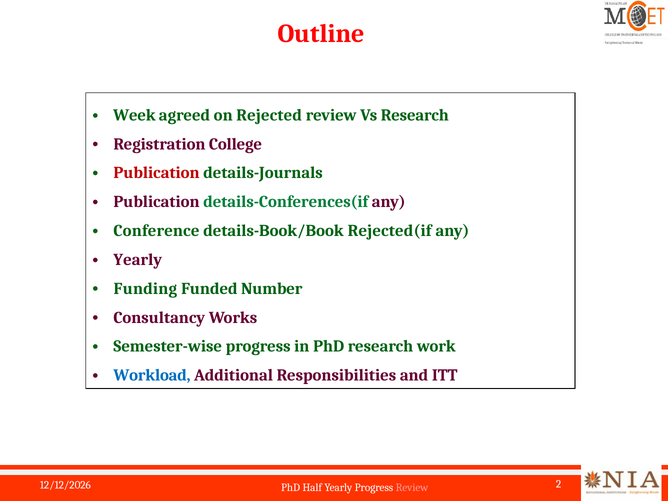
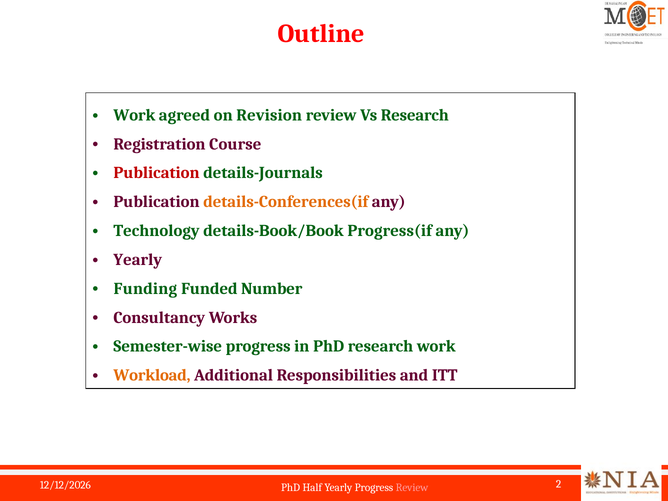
Week: Week -> Work (134, 115)
Rejected: Rejected -> Revision (269, 115)
College: College -> Course (235, 144)
details-Conferences(if colour: green -> orange (286, 202)
Conference: Conference -> Technology (157, 231)
Rejected(if: Rejected(if -> Progress(if (390, 231)
Workload colour: blue -> orange (152, 375)
